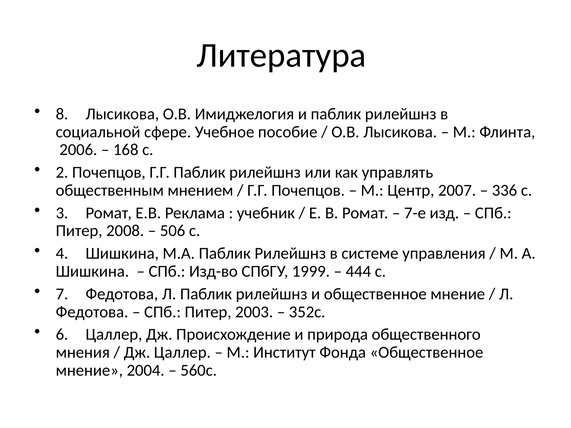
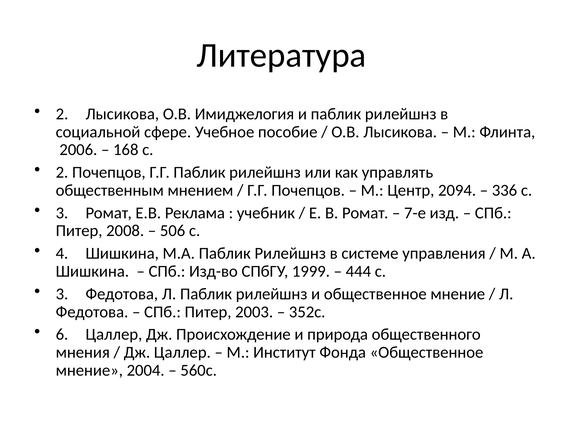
8: 8 -> 2 (62, 114)
2007: 2007 -> 2094 (457, 190)
7: 7 -> 3 (62, 294)
